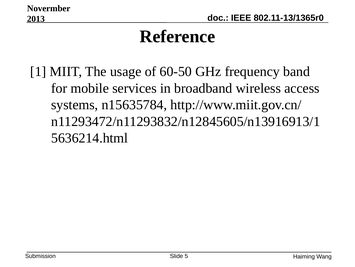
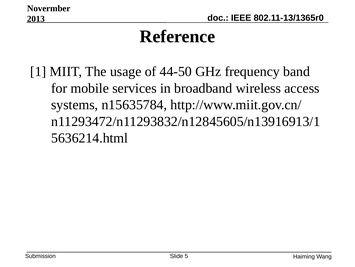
60-50: 60-50 -> 44-50 (176, 71)
